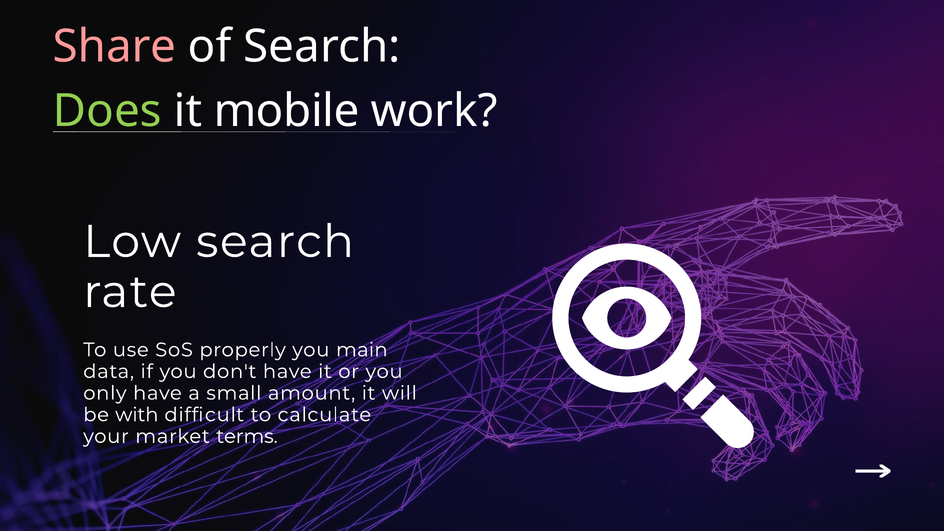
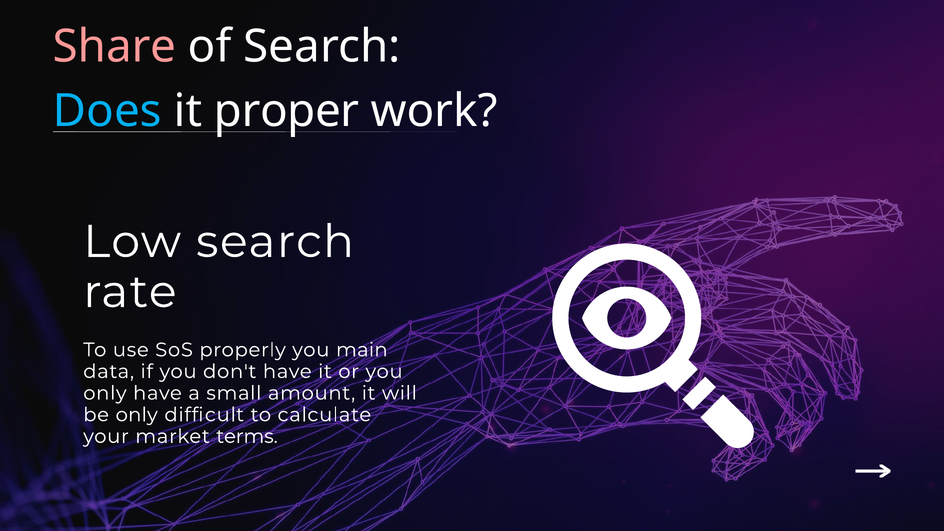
Does colour: light green -> light blue (107, 111)
mobile: mobile -> proper (287, 111)
be with: with -> only (137, 415)
